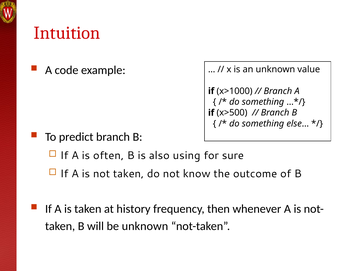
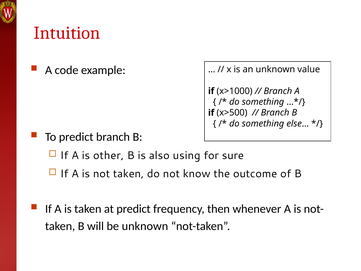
often: often -> other (108, 155)
at history: history -> predict (134, 209)
